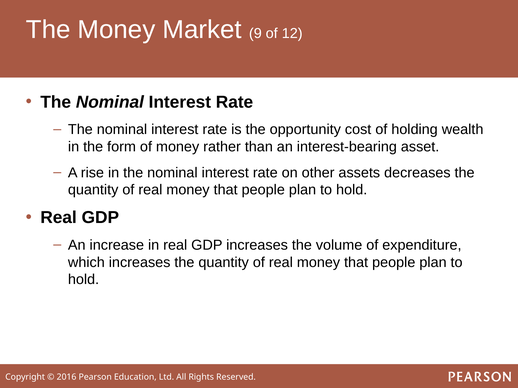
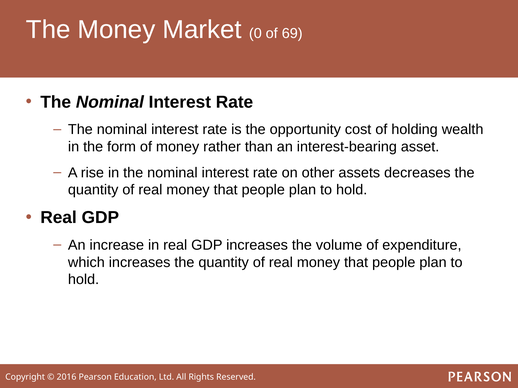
9: 9 -> 0 (255, 33)
12: 12 -> 69 (292, 33)
